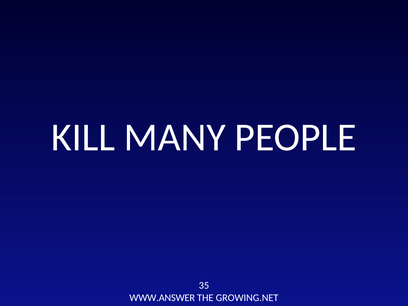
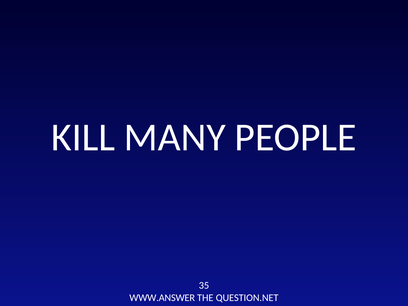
GROWING.NET: GROWING.NET -> QUESTION.NET (247, 298)
